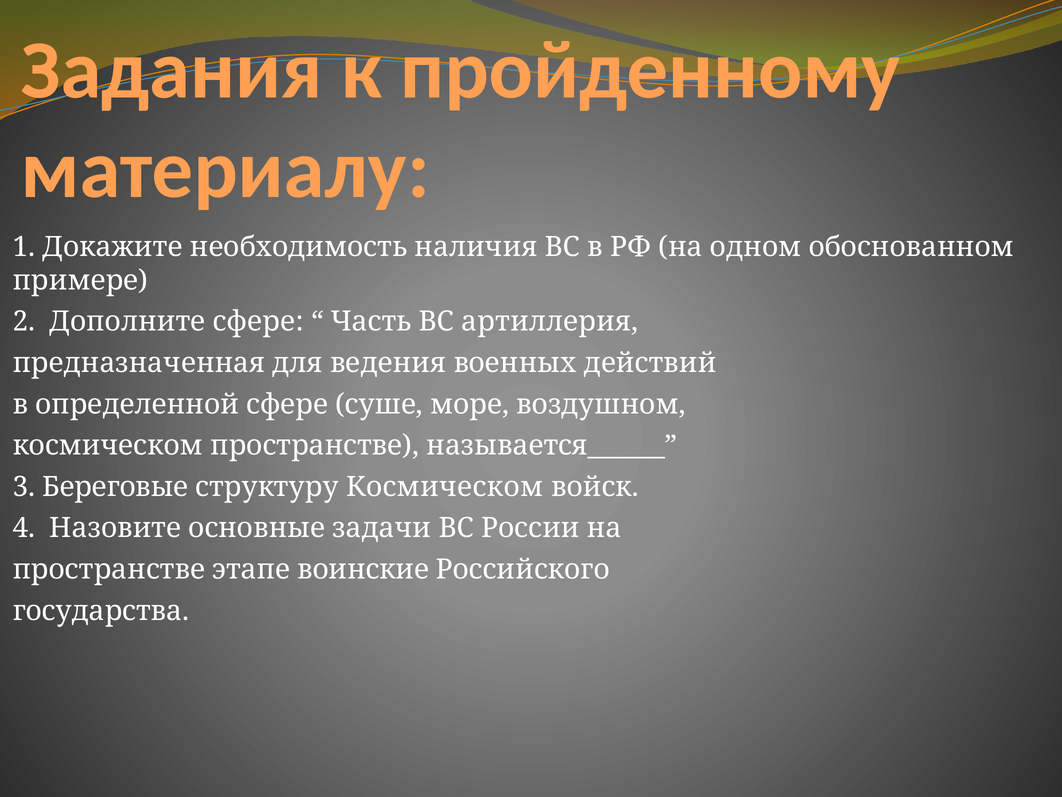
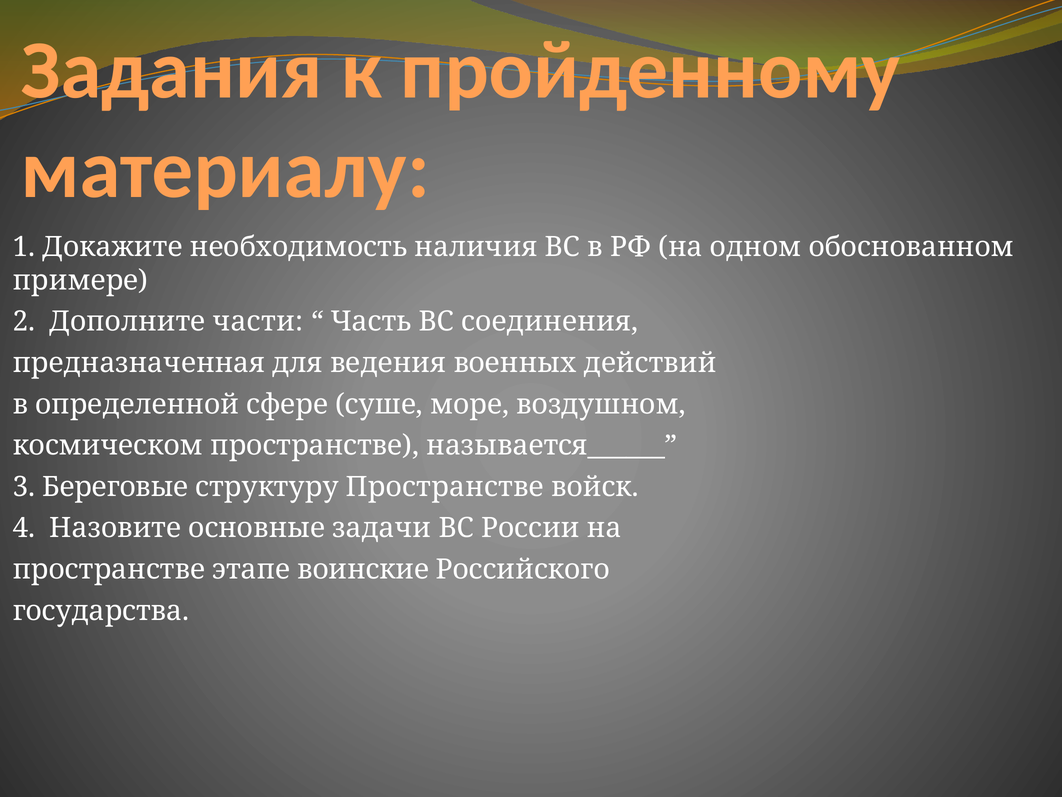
Дополните сфере: сфере -> части (258, 322)
артиллерия: артиллерия -> соединения (550, 322)
структуру Космическом: Космическом -> Пространстве (445, 487)
